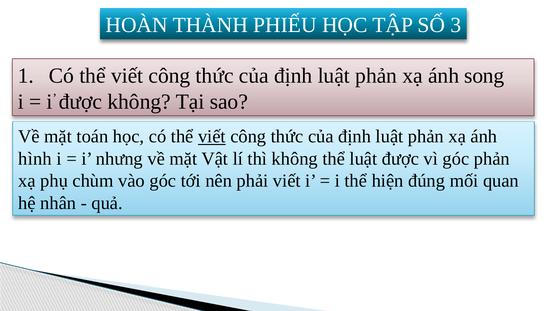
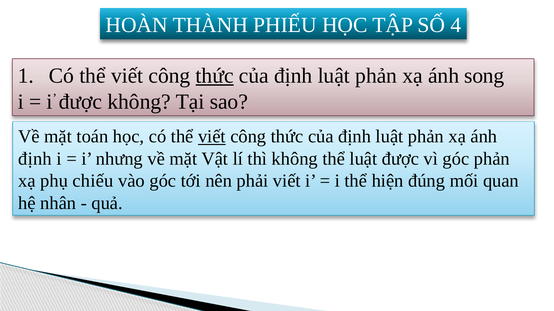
3: 3 -> 4 (456, 25)
thức underline: none -> present (215, 76)
hình: hình -> định (35, 159)
chùm: chùm -> chiếu (93, 181)
